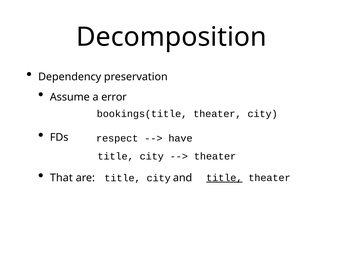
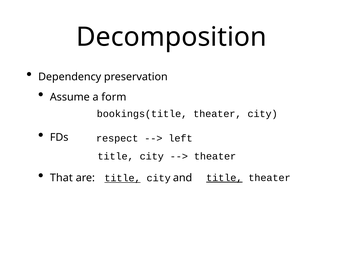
error: error -> form (114, 97)
have: have -> left (180, 139)
title underline: none -> present (123, 178)
